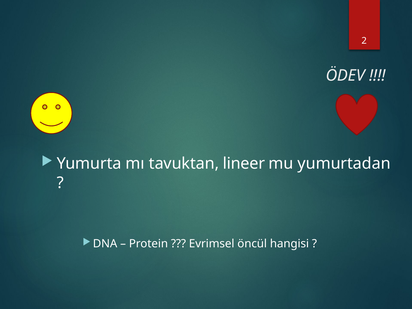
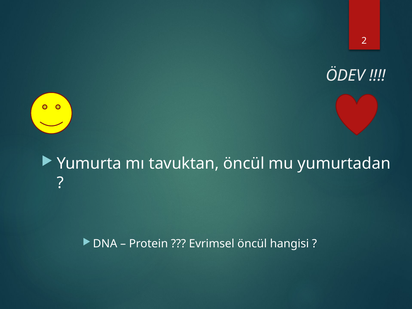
tavuktan lineer: lineer -> öncül (244, 164)
